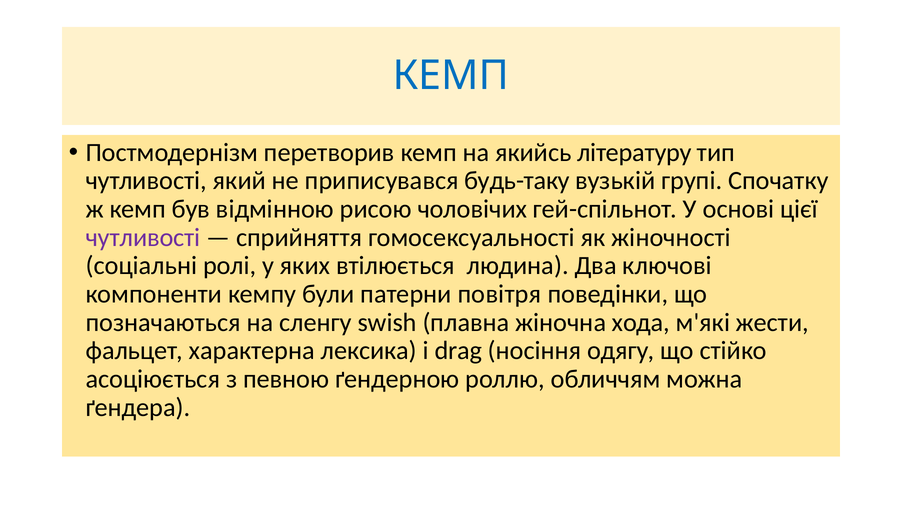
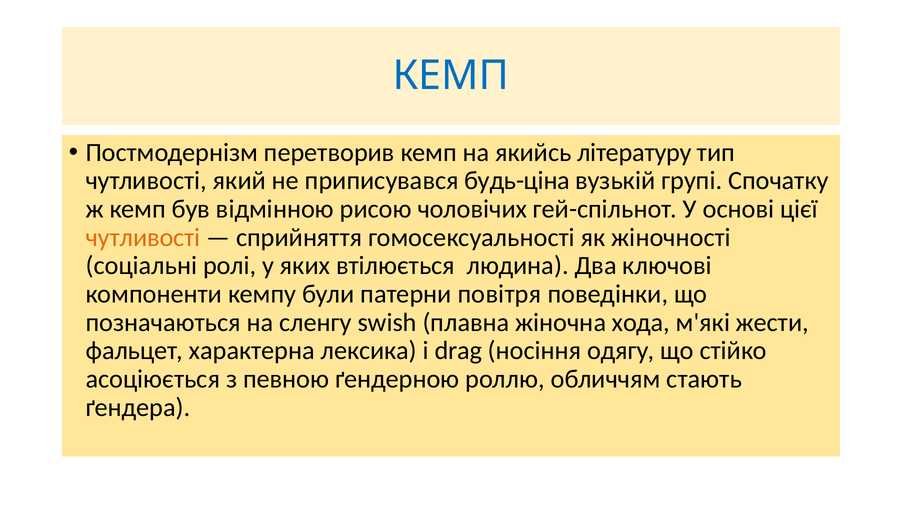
будь-таку: будь-таку -> будь-ціна (517, 181)
чутливості colour: purple -> orange (143, 238)
можна: можна -> стають (704, 379)
